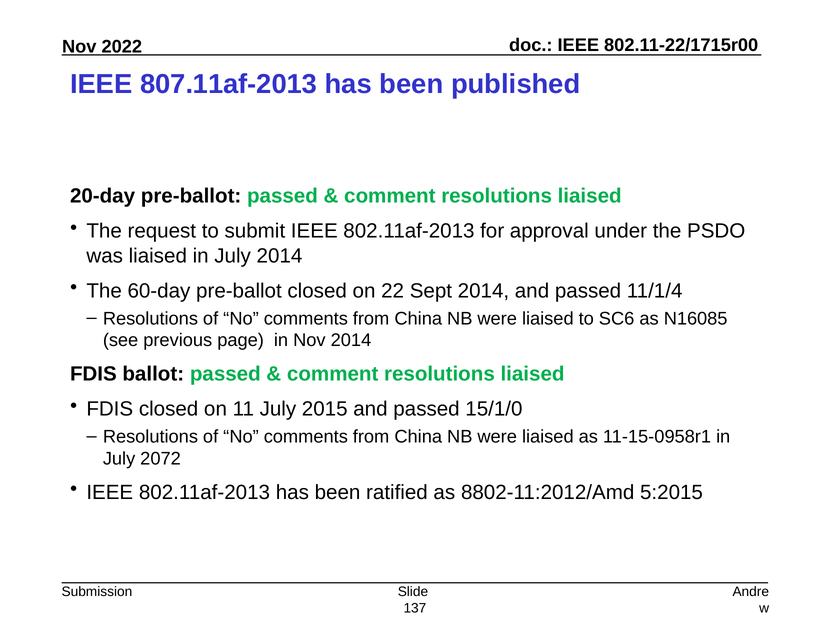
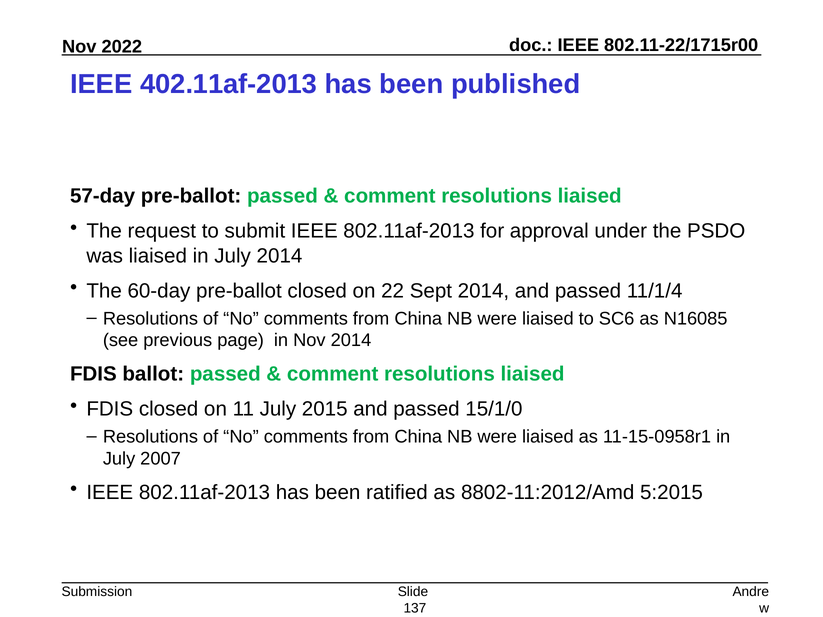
807.11af-2013: 807.11af-2013 -> 402.11af-2013 (229, 84)
20-day: 20-day -> 57-day (103, 196)
2072: 2072 -> 2007 (161, 459)
